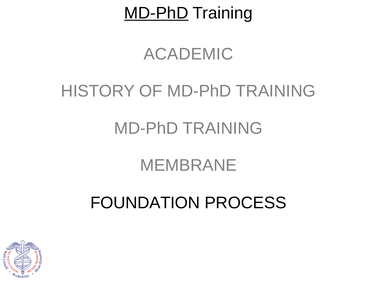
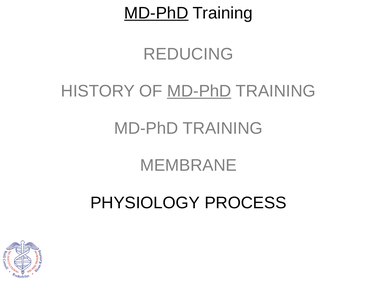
ACADEMIC: ACADEMIC -> REDUCING (188, 54)
MD-PhD underline: none -> present (199, 91)
FOUNDATION: FOUNDATION -> PHYSIOLOGY (145, 203)
